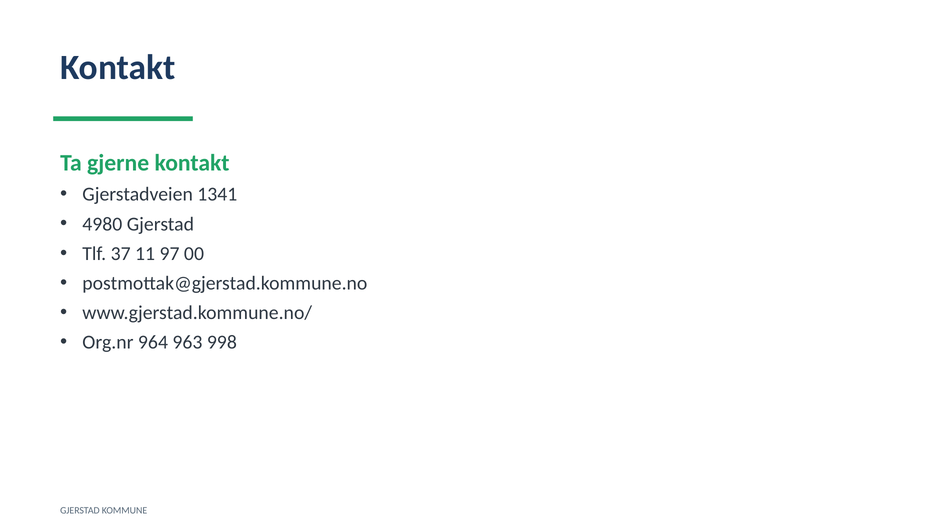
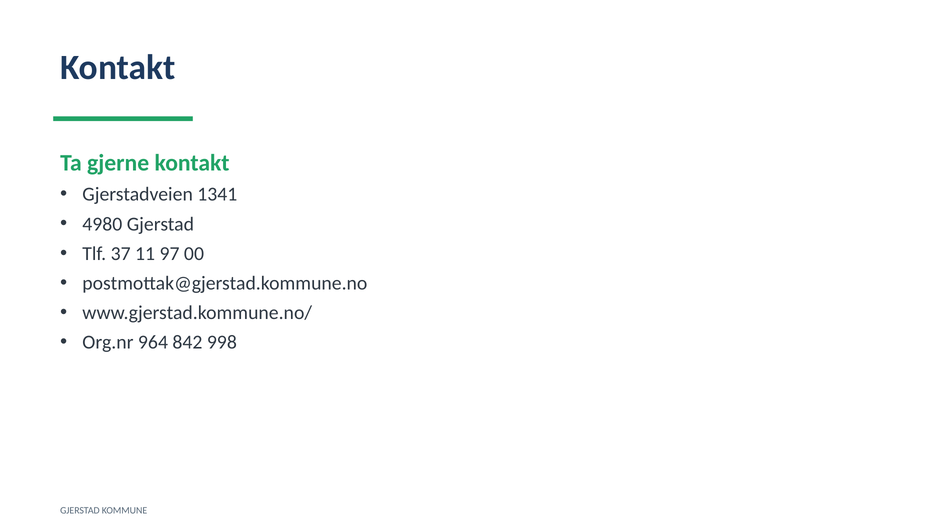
963: 963 -> 842 (187, 342)
